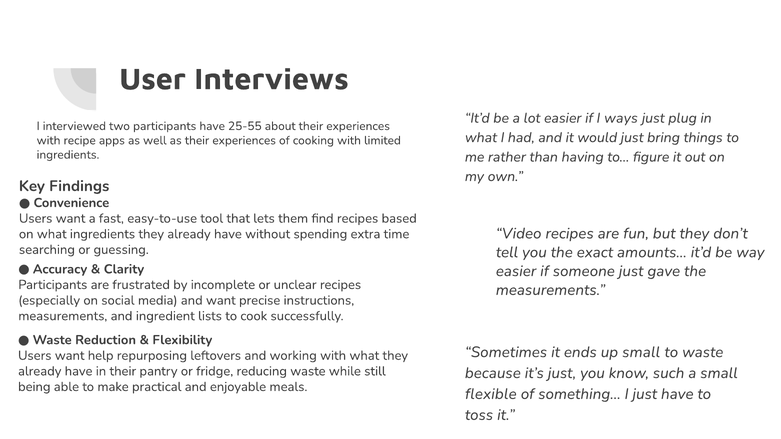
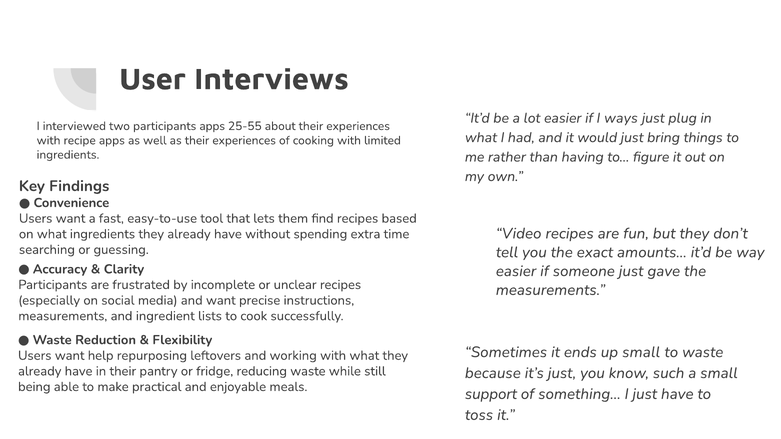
participants have: have -> apps (212, 126)
flexible: flexible -> support (491, 394)
